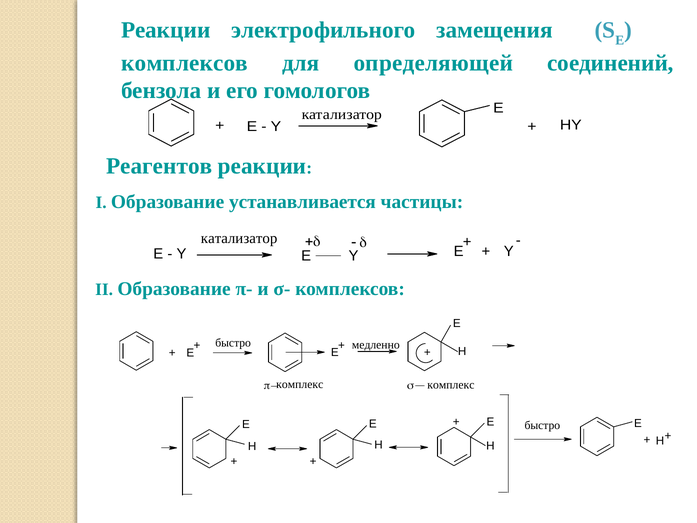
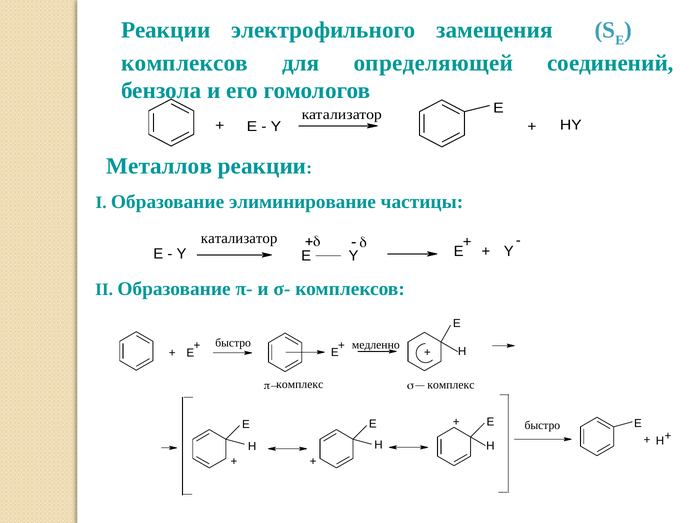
Реагентов: Реагентов -> Металлов (159, 166)
устанавливается: устанавливается -> элиминирование (302, 202)
